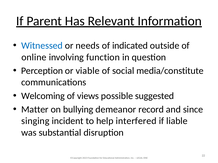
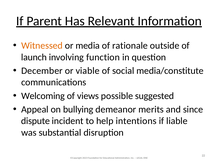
Witnessed colour: blue -> orange (42, 46)
needs: needs -> media (88, 46)
indicated: indicated -> rationale (130, 46)
online: online -> launch (34, 57)
Perception: Perception -> December (42, 71)
Matter: Matter -> Appeal (35, 110)
record: record -> merits (151, 110)
singing: singing -> dispute (35, 121)
interfered: interfered -> intentions (136, 121)
